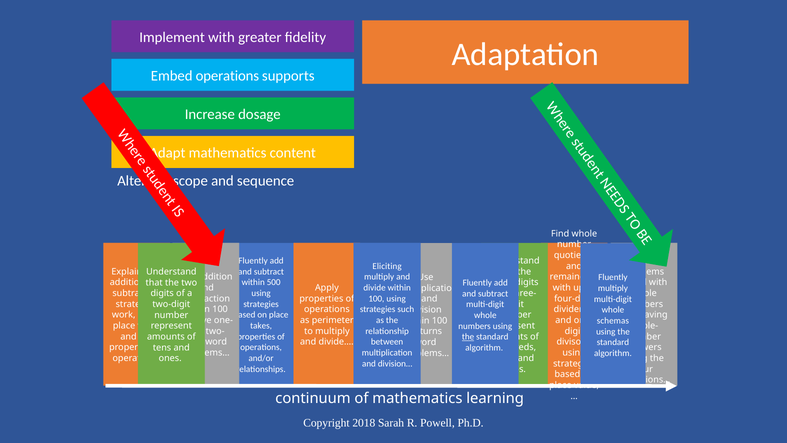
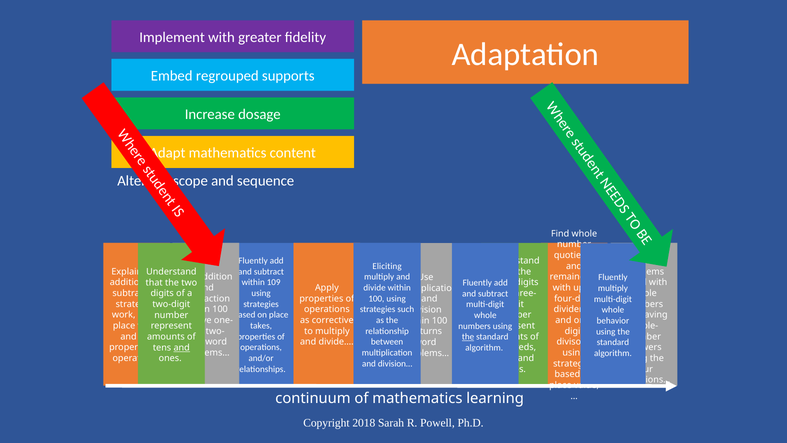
operations: operations -> regrouped (227, 76)
500: 500 -> 109 (274, 282)
schemas: schemas -> behavior (613, 320)
perimeter: perimeter -> corrective (333, 320)
and underline: none -> present (182, 347)
